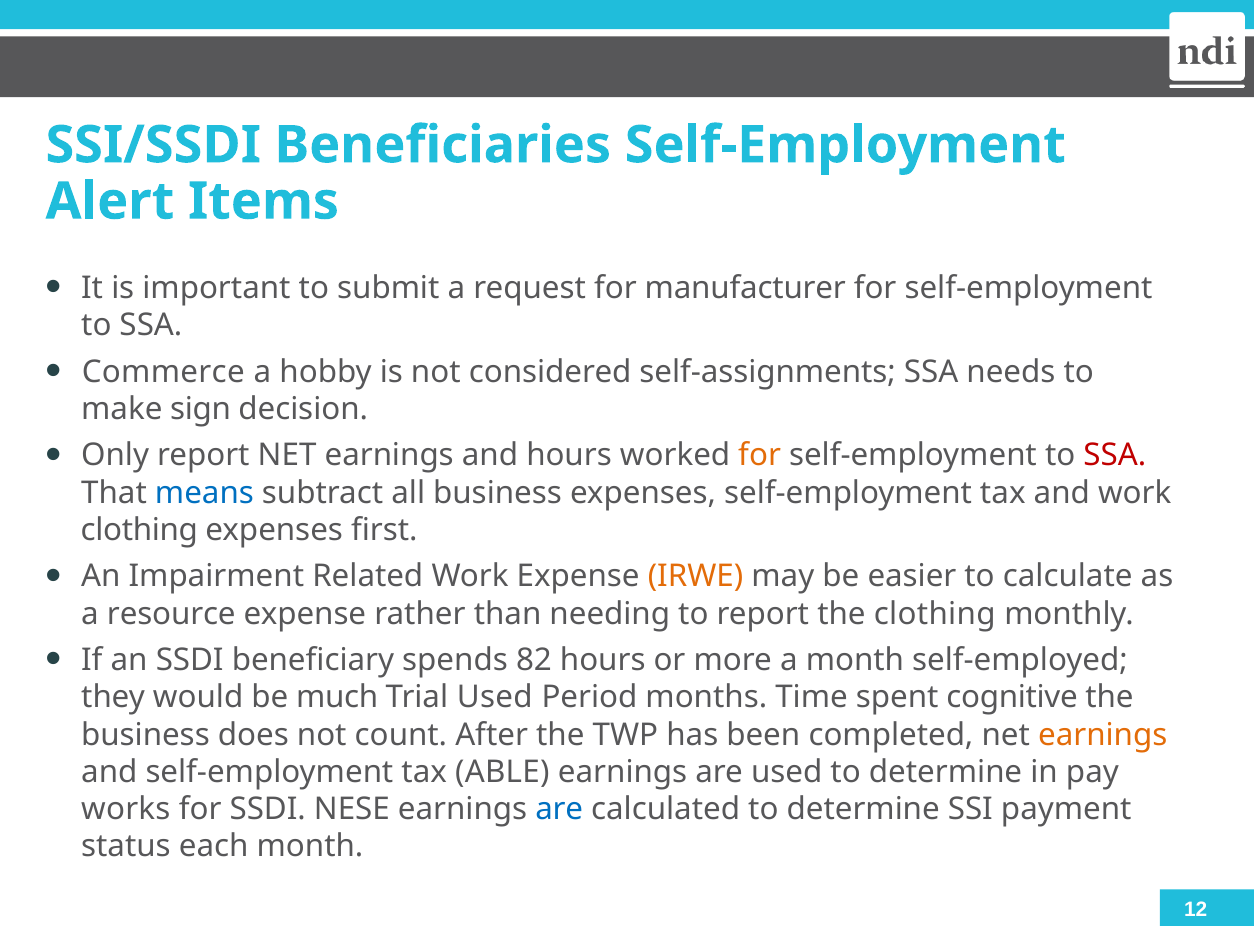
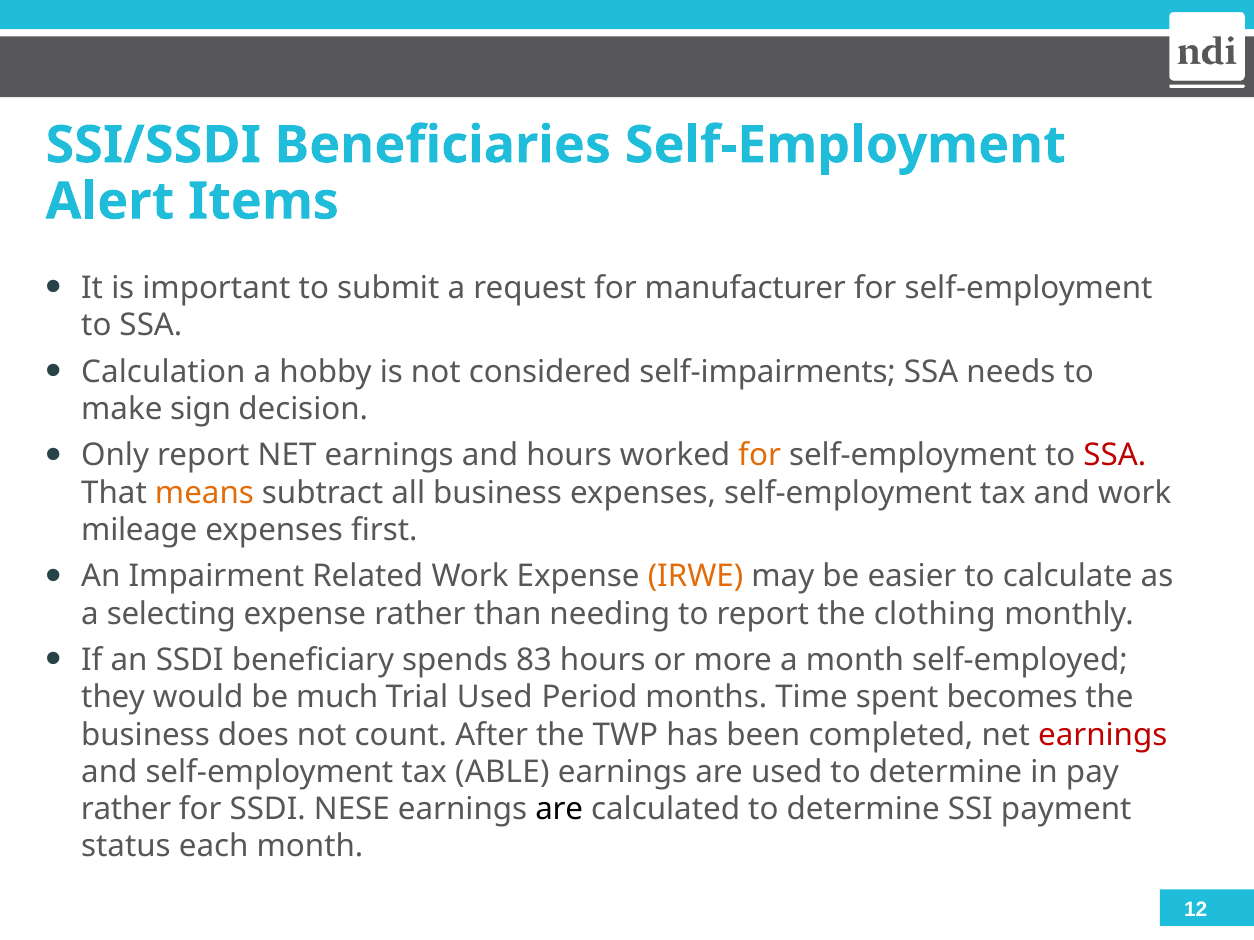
Commerce: Commerce -> Calculation (163, 372)
self-assignments: self-assignments -> self-impairments (768, 372)
means colour: blue -> orange (204, 493)
clothing: clothing -> mileage (139, 530)
resource: resource -> selecting (171, 614)
82: 82 -> 83 (534, 661)
cognitive: cognitive -> becomes (1012, 698)
earnings colour: orange -> red (1103, 735)
works: works -> rather (126, 810)
are colour: blue -> black (559, 810)
